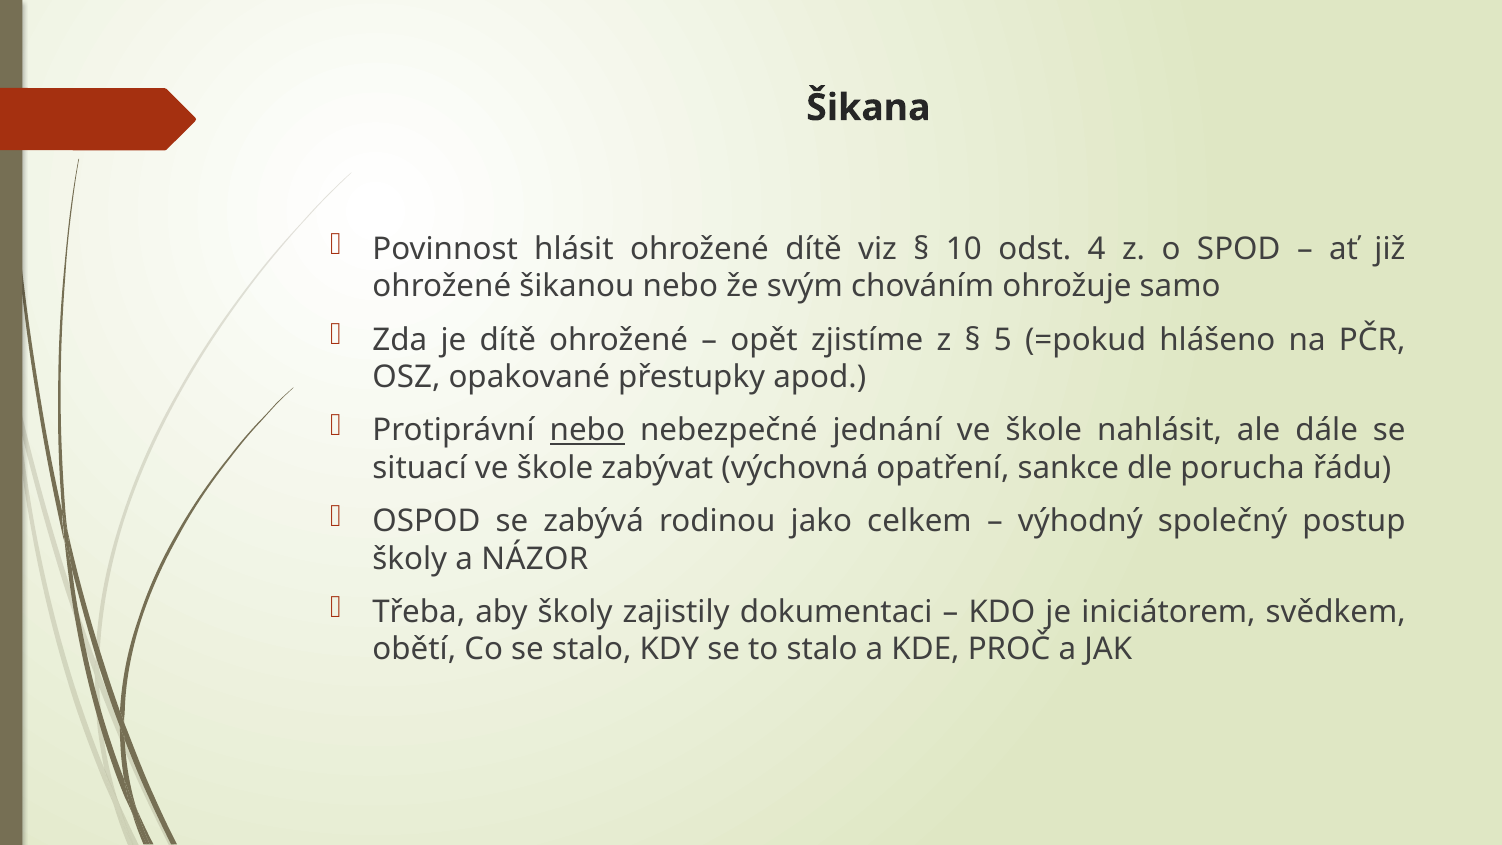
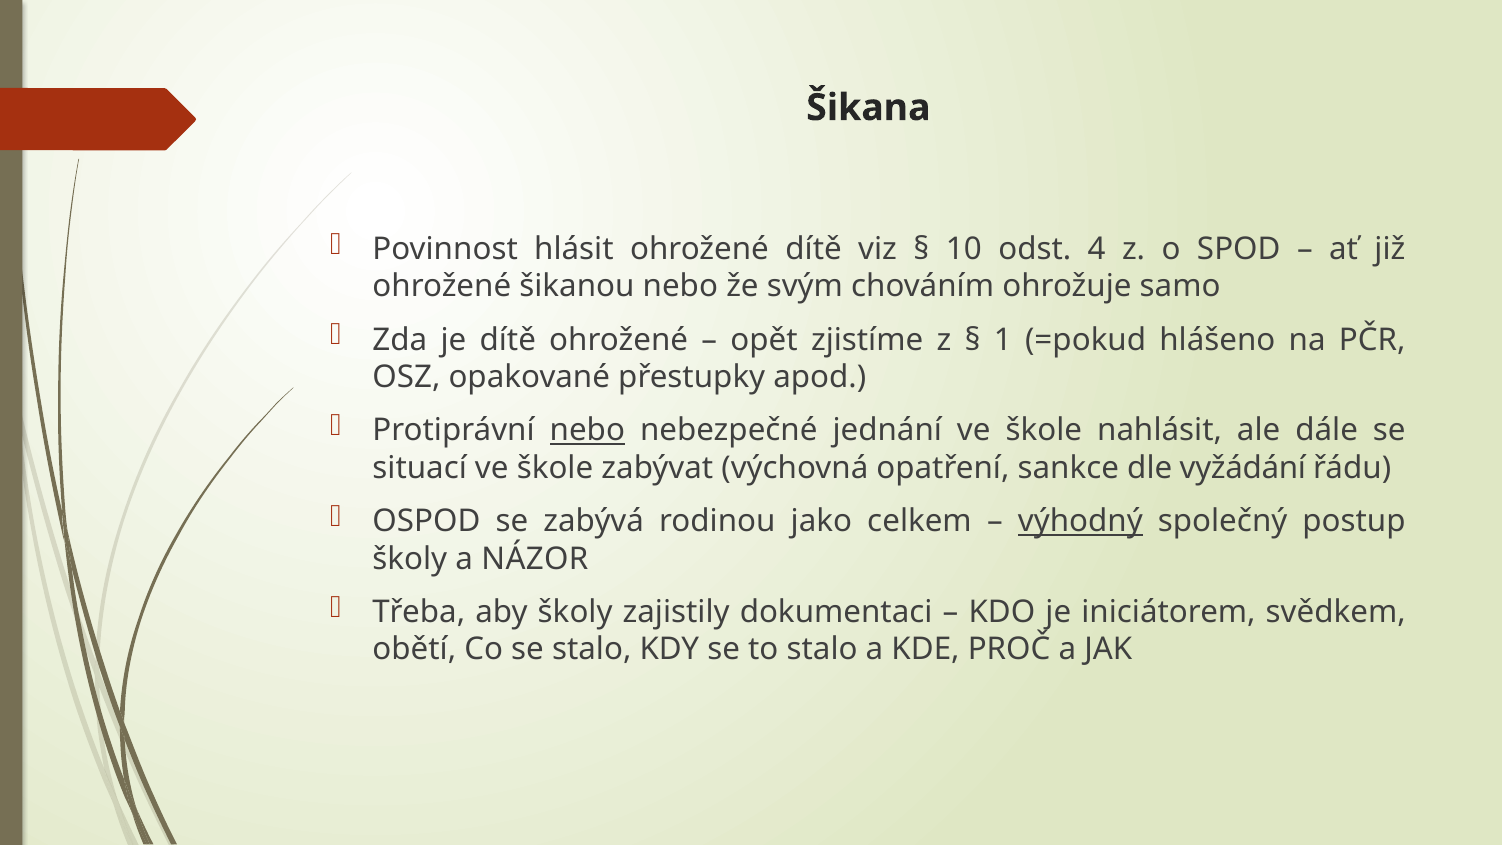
5: 5 -> 1 (1003, 340)
porucha: porucha -> vyžádání (1243, 468)
výhodný underline: none -> present (1080, 521)
